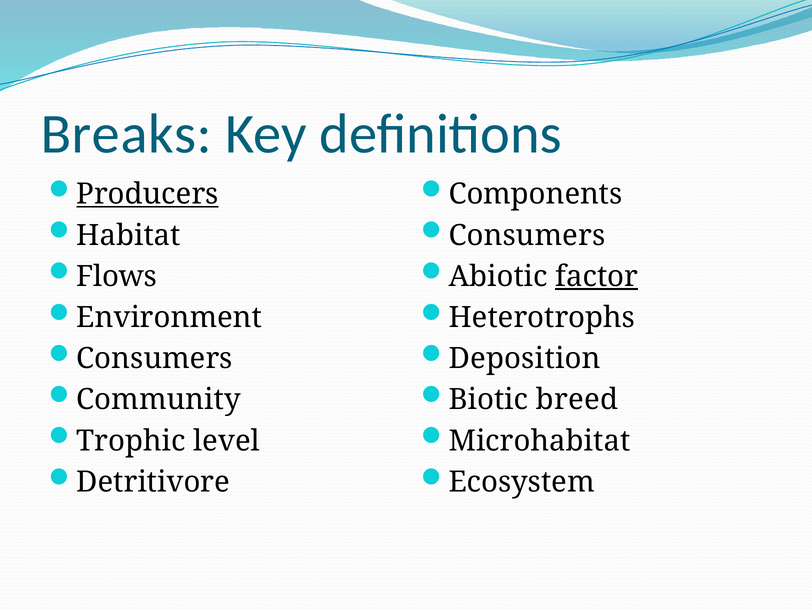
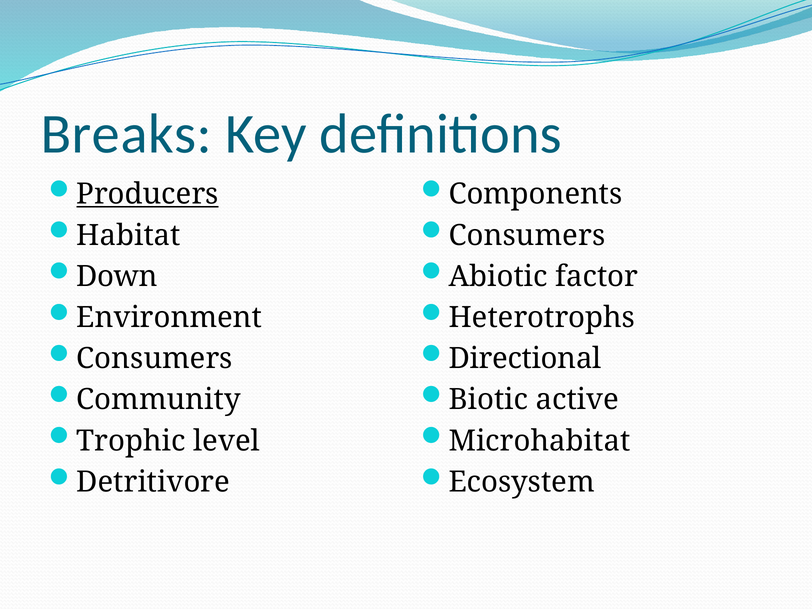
Flows: Flows -> Down (117, 276)
factor underline: present -> none (597, 276)
Deposition: Deposition -> Directional (525, 359)
breed: breed -> active (577, 400)
